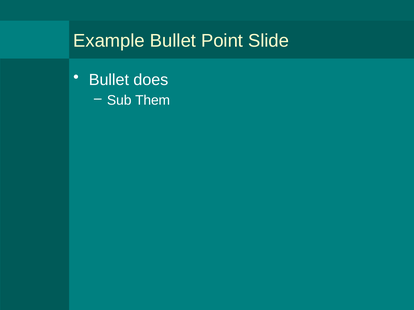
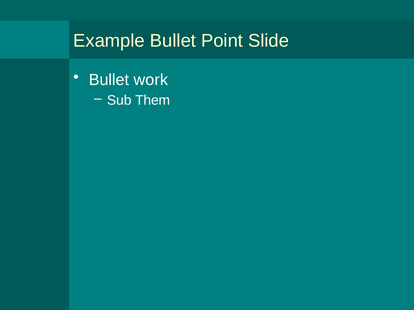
does: does -> work (151, 80)
